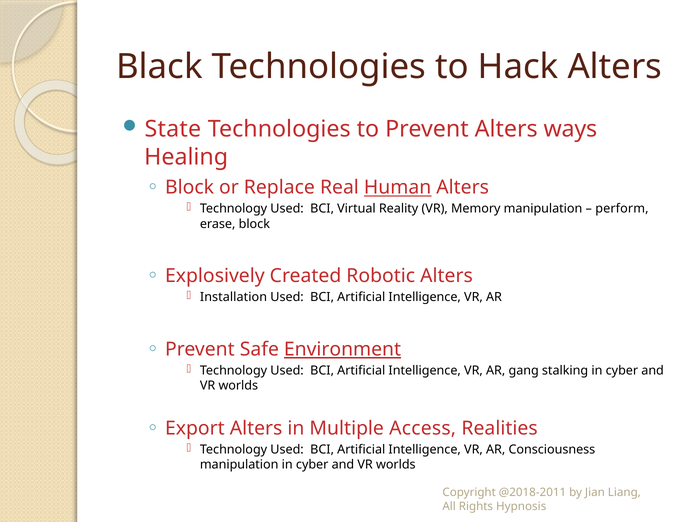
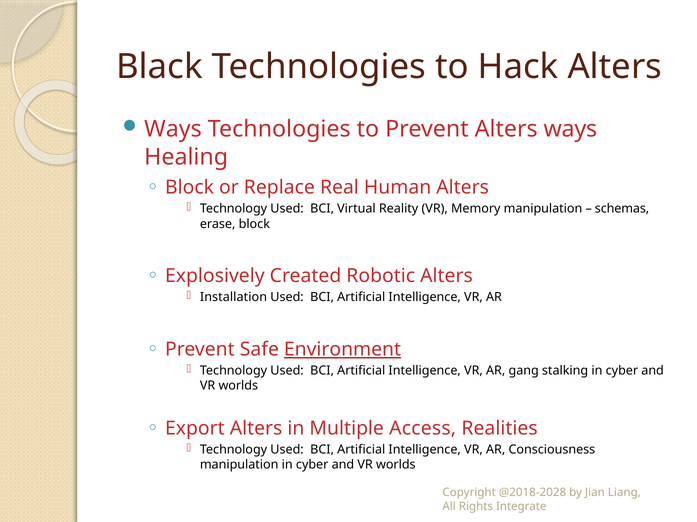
State: State -> Ways (173, 129)
Human underline: present -> none (398, 188)
perform: perform -> schemas (622, 209)
@2018-2011: @2018-2011 -> @2018-2028 (533, 493)
Hypnosis: Hypnosis -> Integrate (521, 507)
